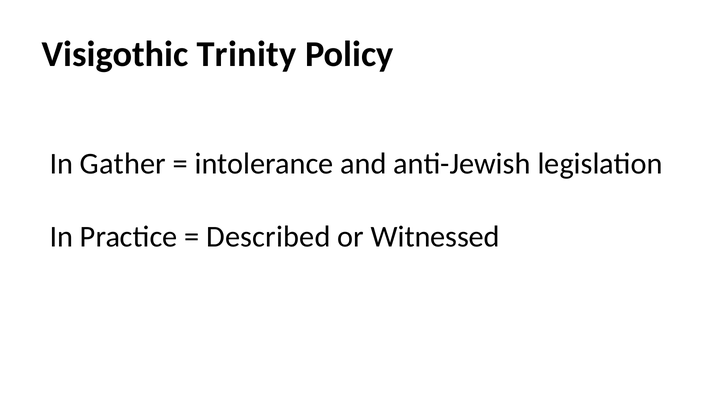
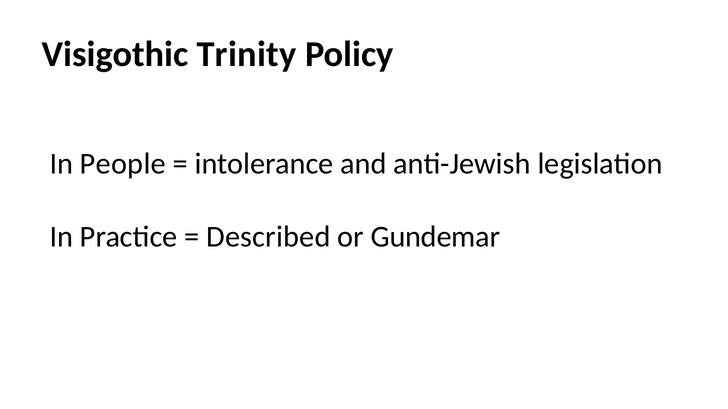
Gather: Gather -> People (123, 164)
Witnessed: Witnessed -> Gundemar (435, 237)
